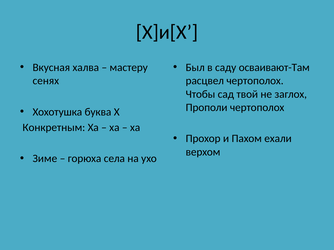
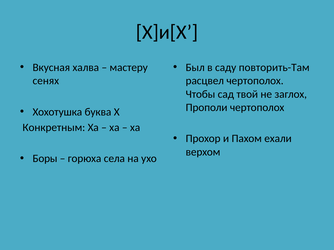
осваивают-Там: осваивают-Там -> повторить-Там (274, 68)
Зиме: Зиме -> Боры (45, 159)
